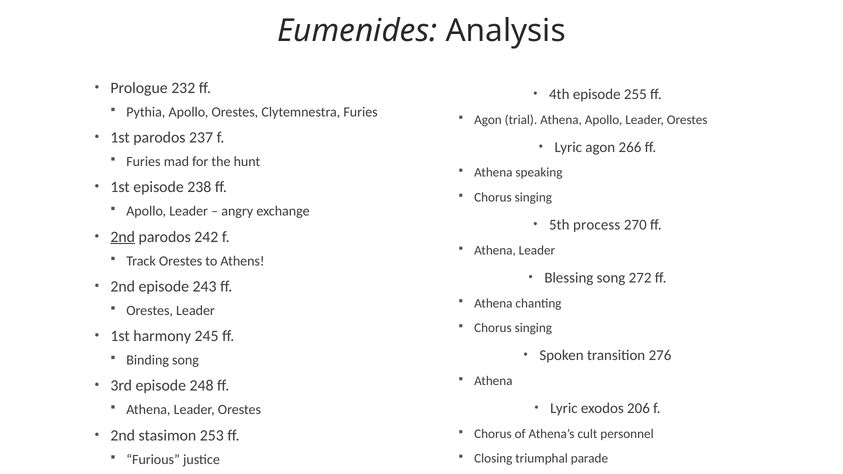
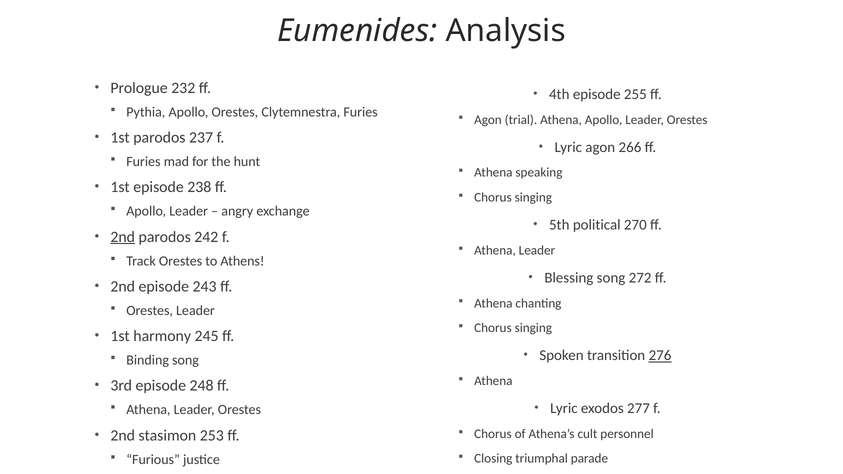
process: process -> political (597, 225)
276 underline: none -> present (660, 356)
206: 206 -> 277 (638, 408)
